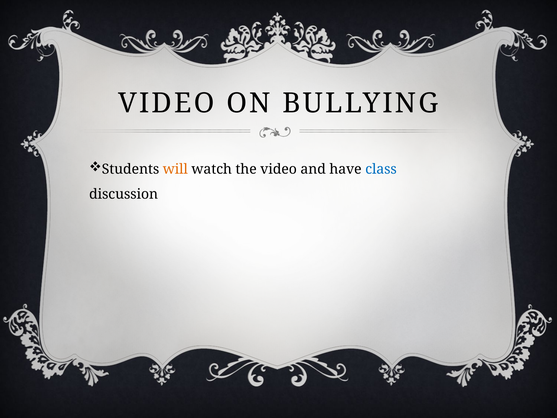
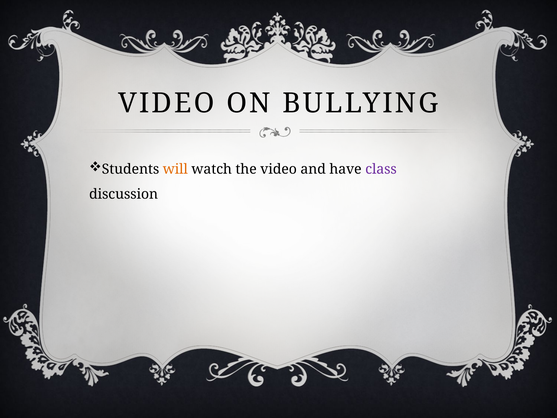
class colour: blue -> purple (381, 169)
